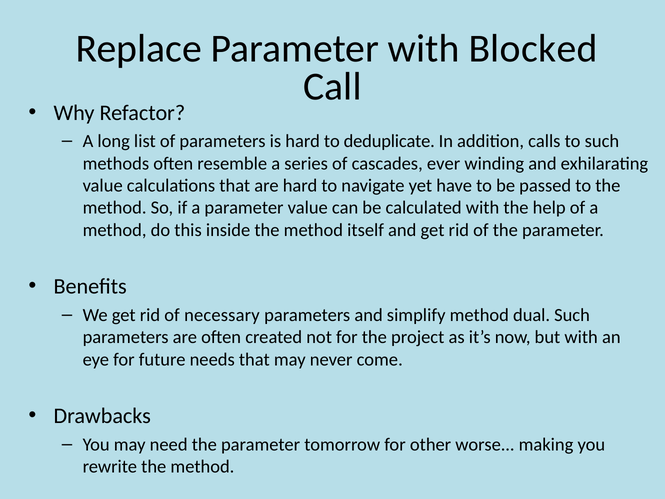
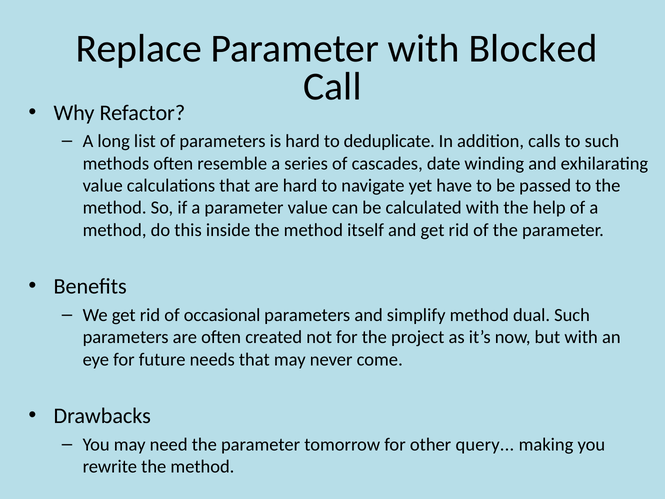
ever: ever -> date (444, 163)
necessary: necessary -> occasional (222, 315)
worse: worse -> query (485, 444)
